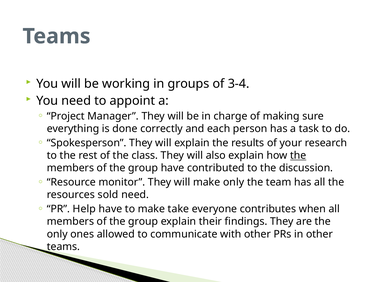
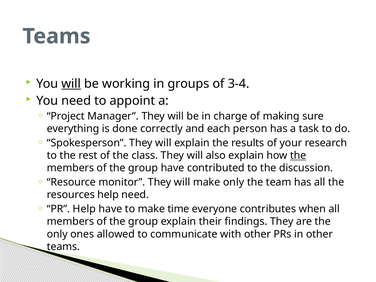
will underline: none -> present (71, 84)
resources sold: sold -> help (108, 195)
take: take -> time (178, 209)
